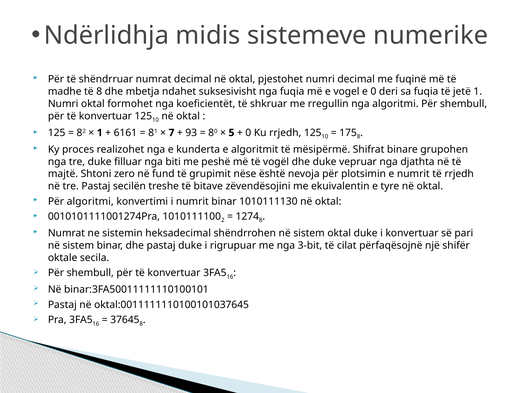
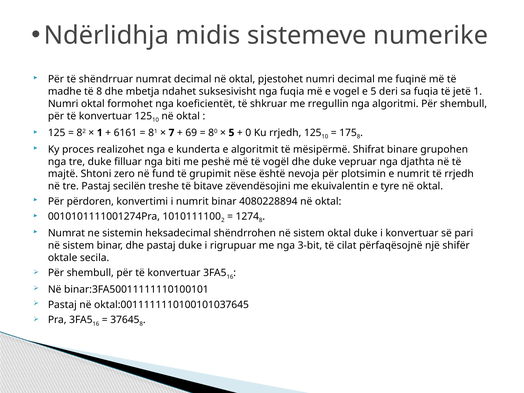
e 0: 0 -> 5 (373, 92)
93: 93 -> 69 (191, 133)
Për algoritmi: algoritmi -> përdoren (90, 201)
1010111130: 1010111130 -> 4080228894 (268, 201)
